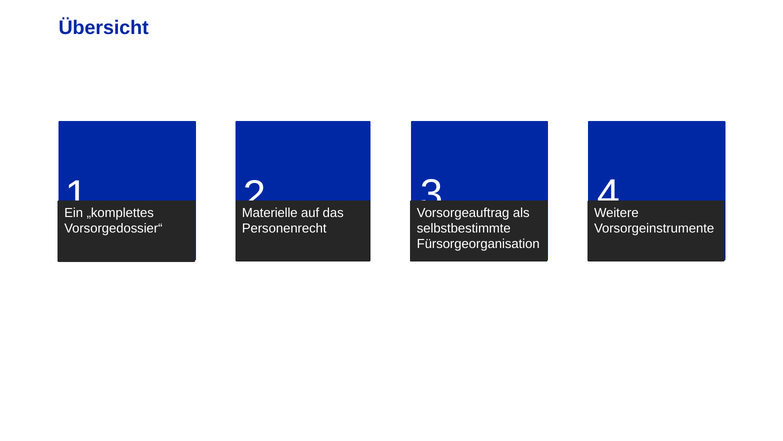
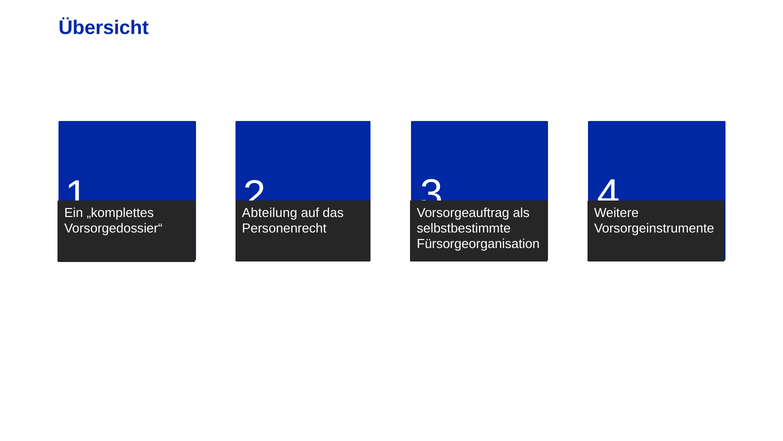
Materielle: Materielle -> Abteilung (270, 213)
